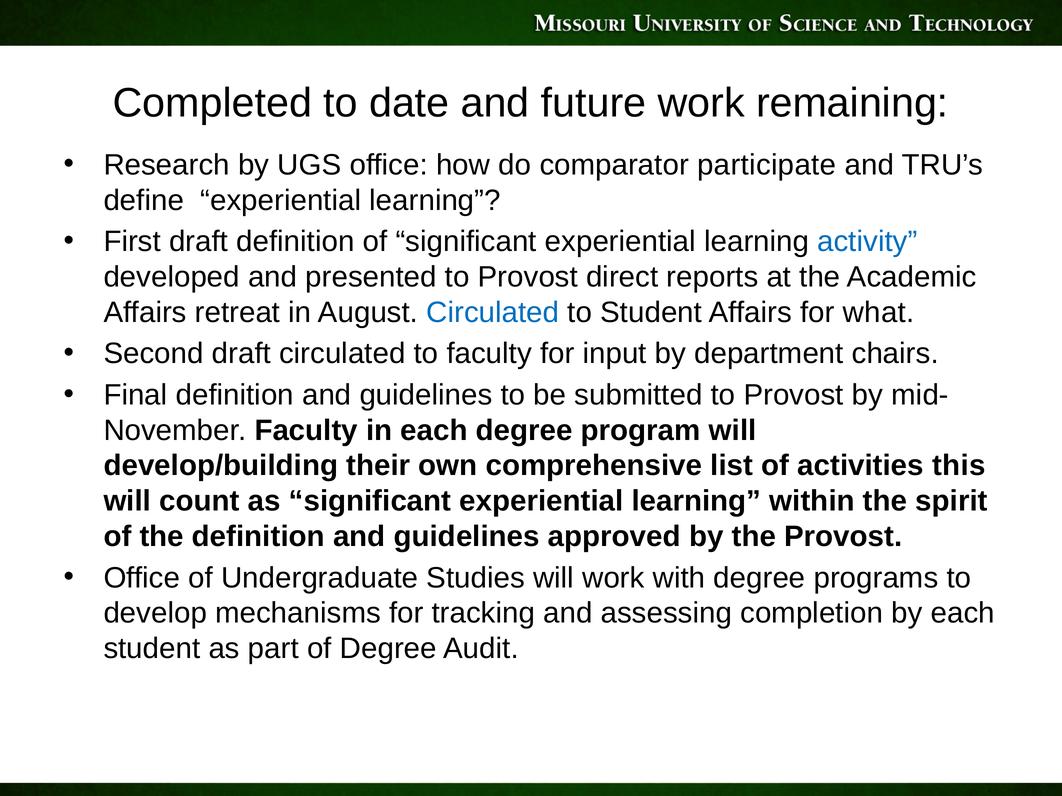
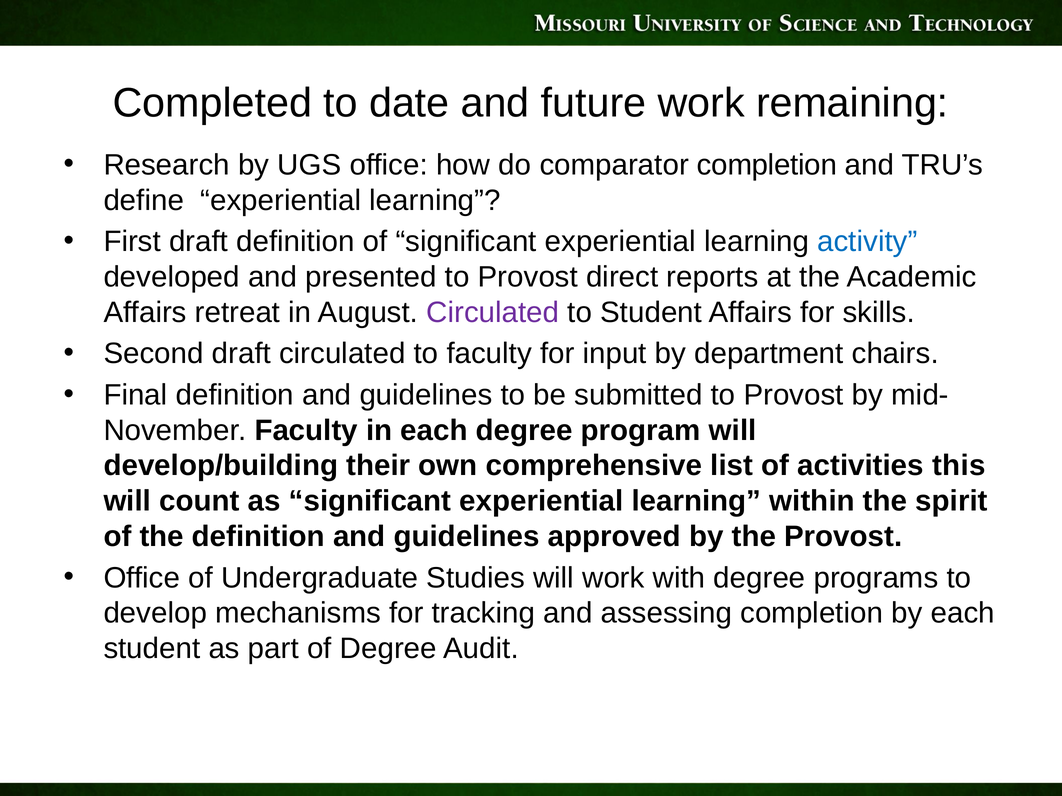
comparator participate: participate -> completion (767, 165)
Circulated colour: blue -> purple (493, 313)
what: what -> skills (879, 313)
